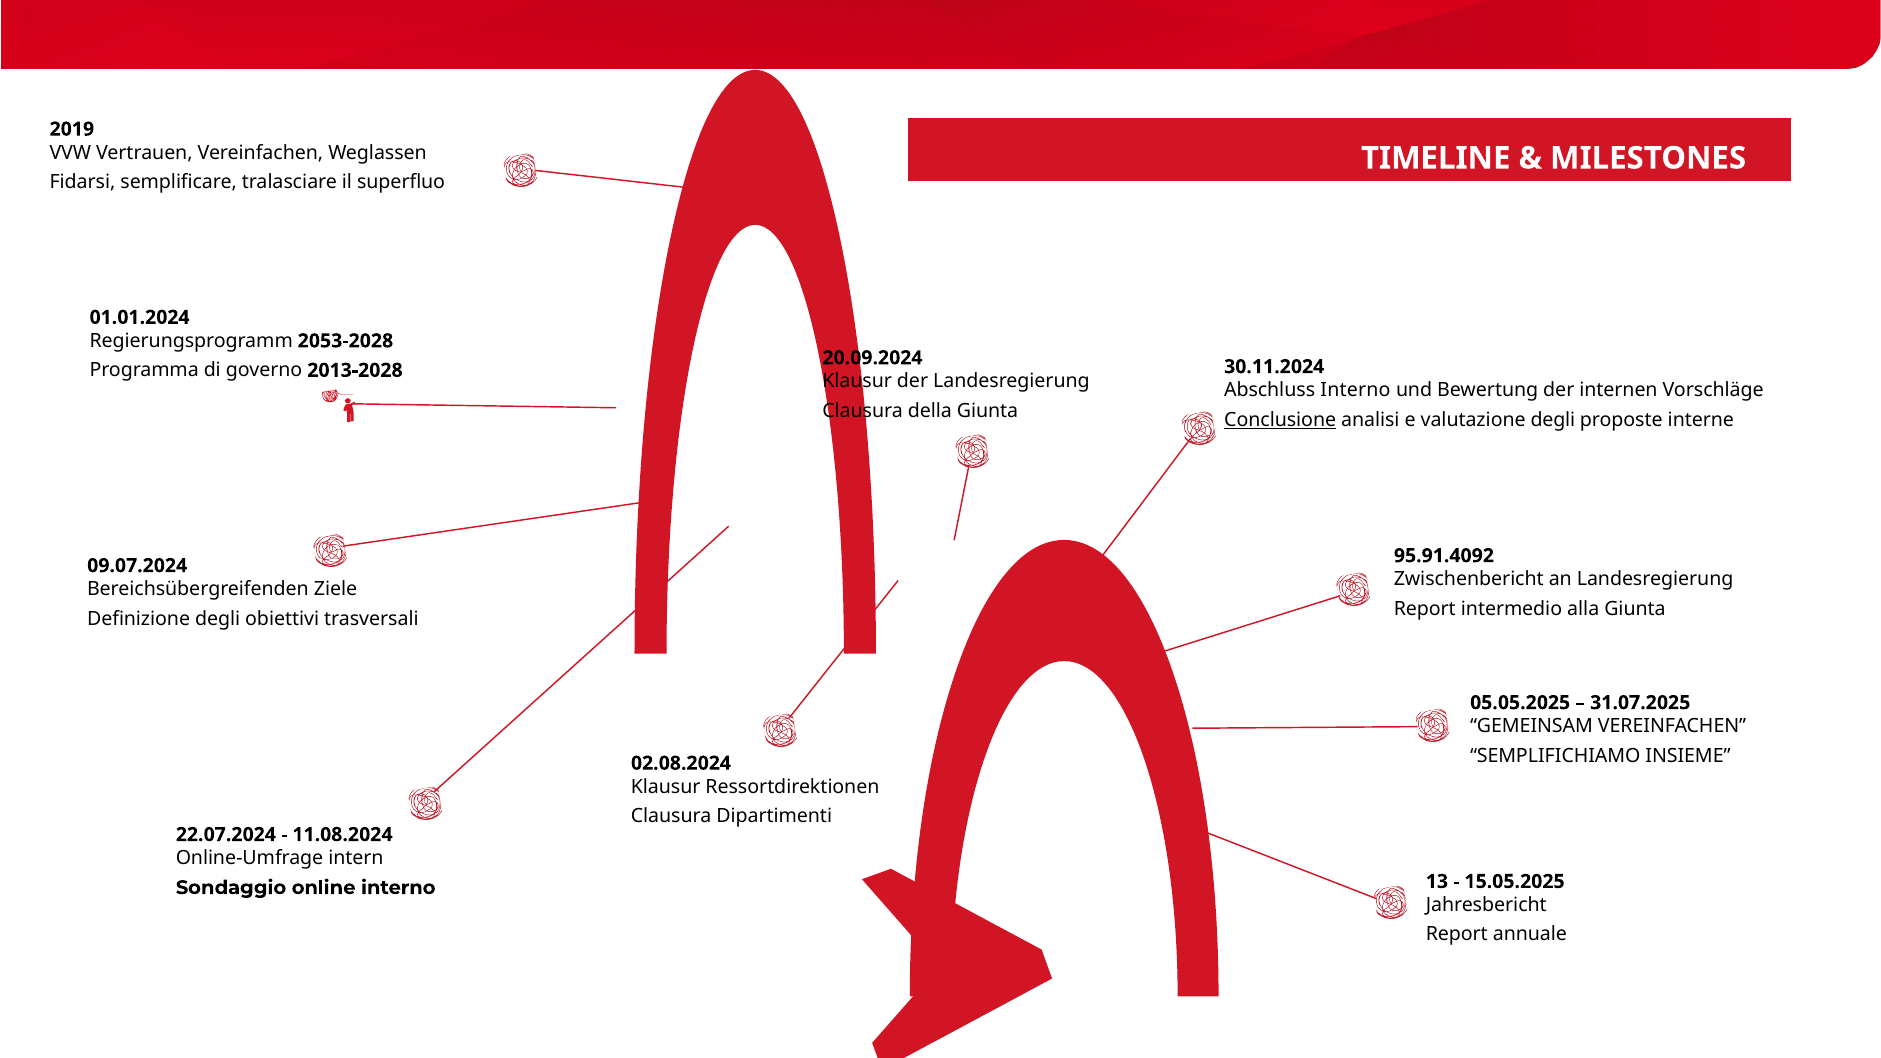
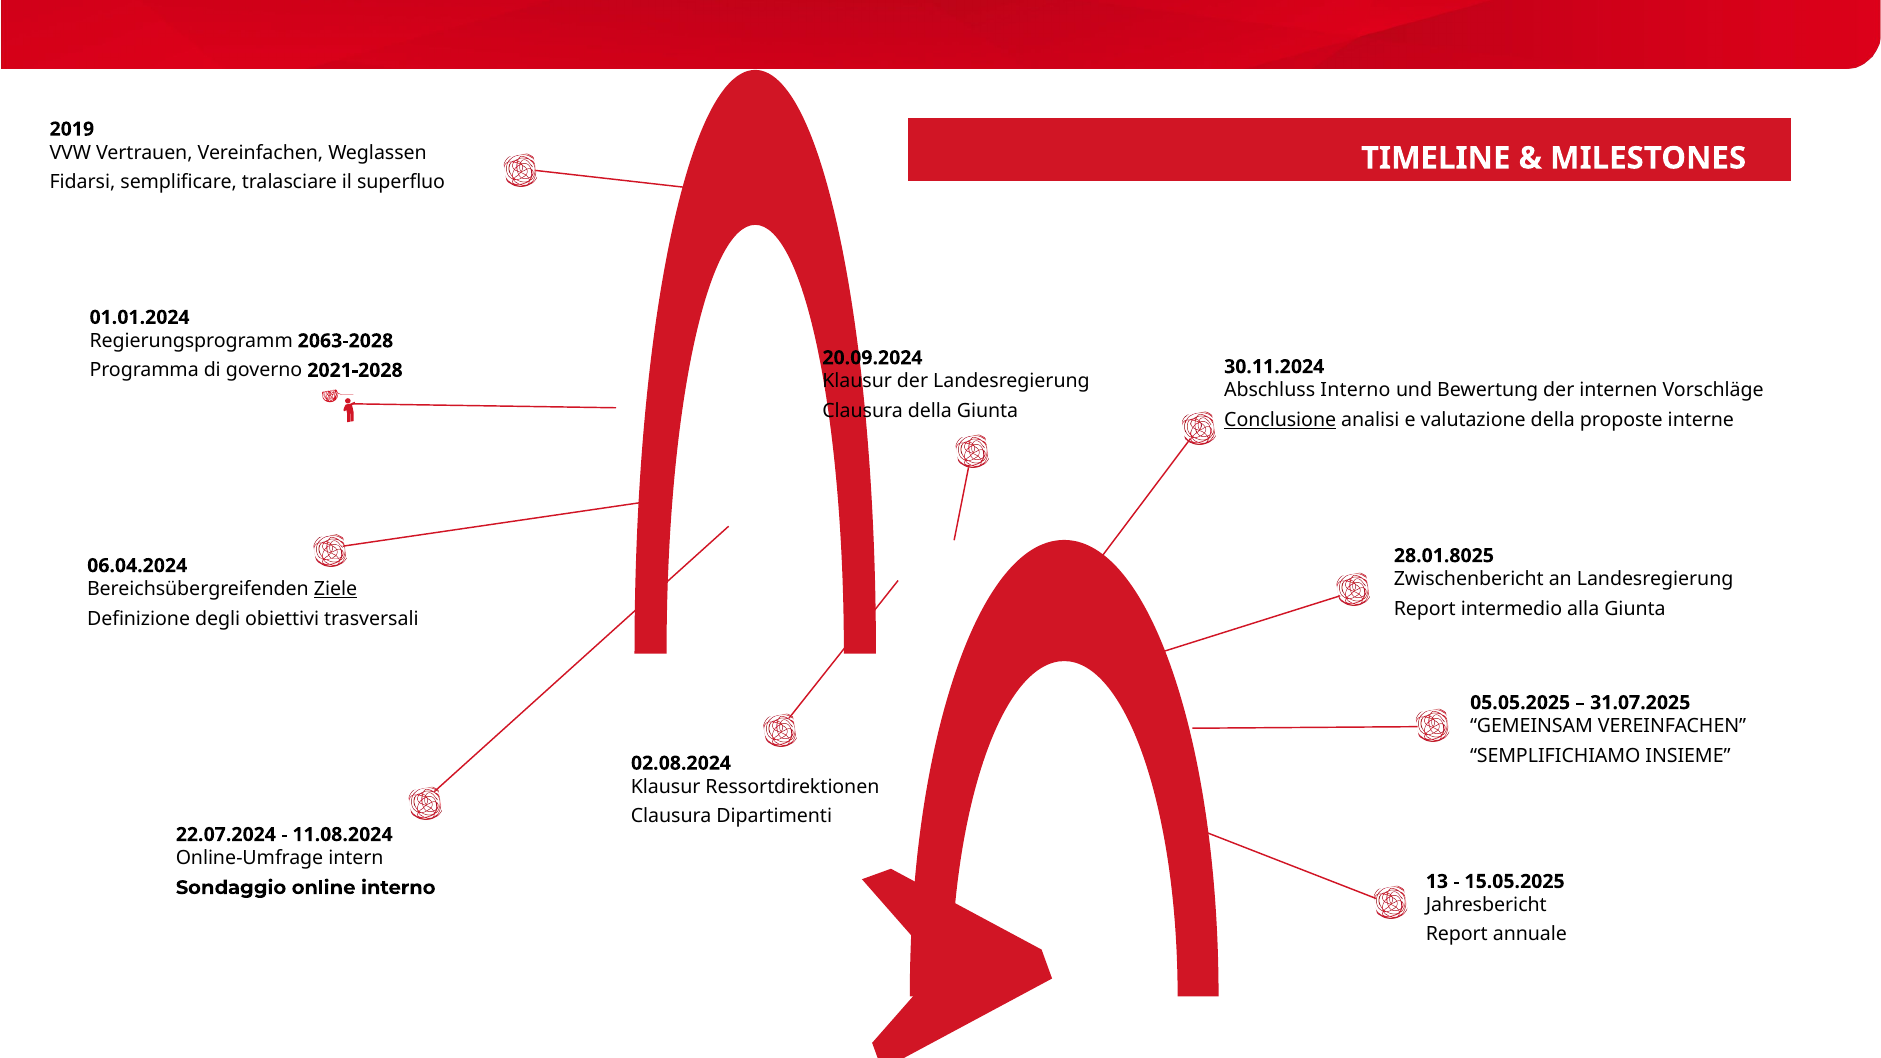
2053-2028: 2053-2028 -> 2063-2028 (345, 341)
2013-2028: 2013-2028 -> 2021-2028 (355, 370)
valutazione degli: degli -> della (1553, 420)
95.91.4092: 95.91.4092 -> 28.01.8025 (1444, 556)
09.07.2024: 09.07.2024 -> 06.04.2024 (137, 566)
Ziele underline: none -> present (336, 589)
